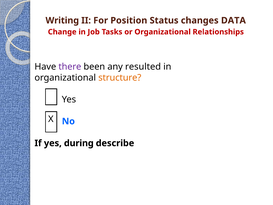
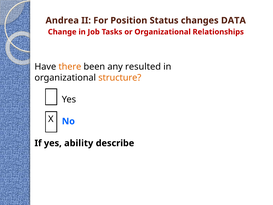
Writing: Writing -> Andrea (62, 20)
there colour: purple -> orange (70, 67)
during: during -> ability (79, 143)
